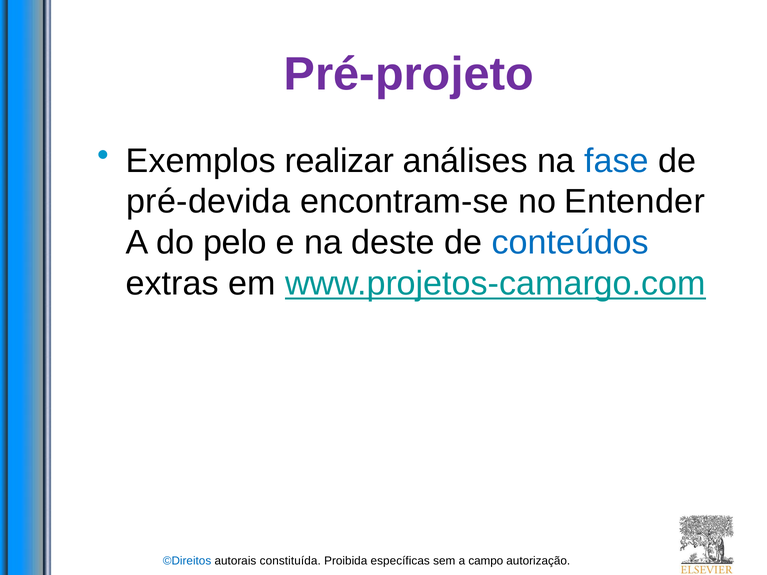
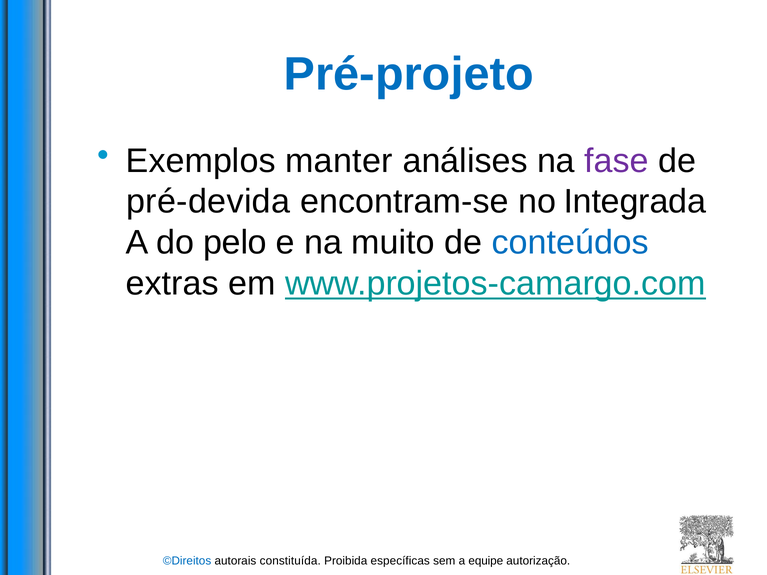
Pré-projeto colour: purple -> blue (409, 74)
realizar: realizar -> manter (339, 161)
fase colour: blue -> purple (617, 161)
Entender: Entender -> Integrada (635, 202)
deste: deste -> muito (393, 243)
campo: campo -> equipe (486, 561)
